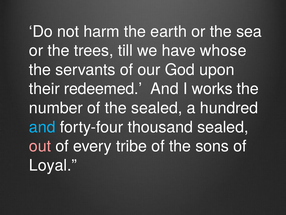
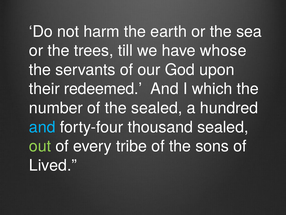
works: works -> which (212, 89)
out colour: pink -> light green (40, 146)
Loyal: Loyal -> Lived (53, 165)
